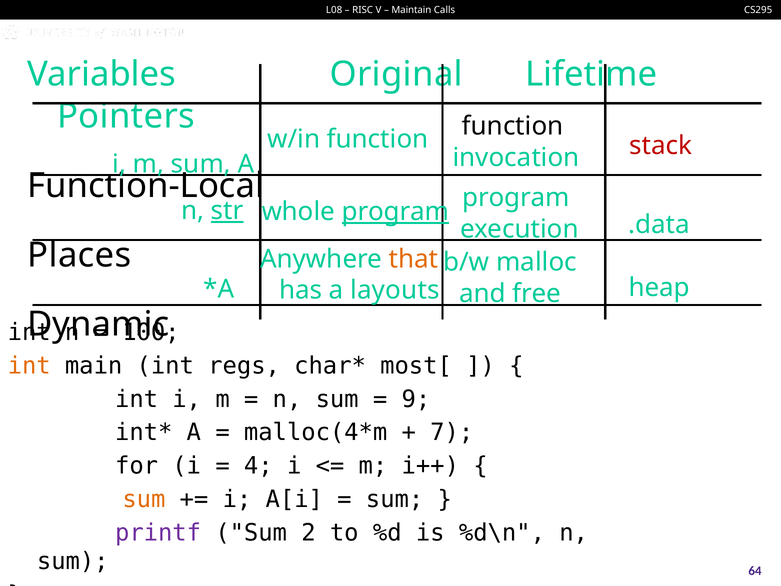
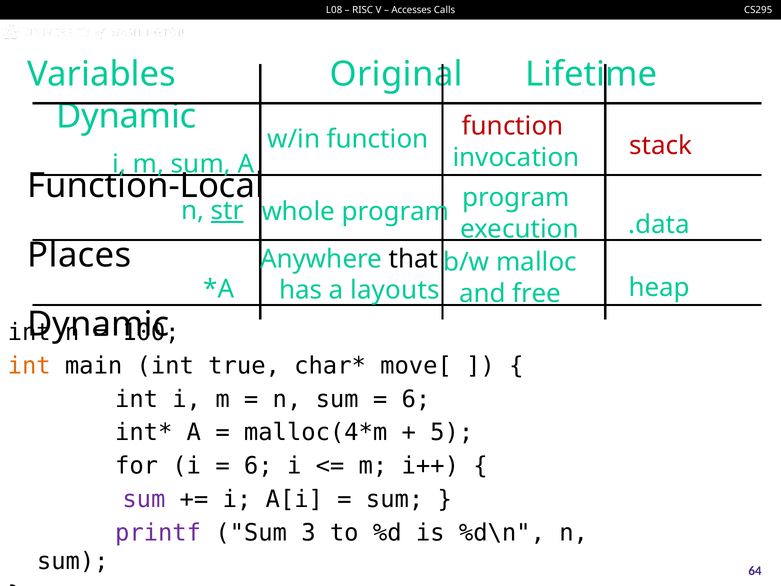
Maintain: Maintain -> Accesses (411, 10)
Pointers: Pointers -> Dynamic (126, 116)
function colour: black -> red (513, 126)
program underline: present -> none (396, 212)
that colour: orange -> black (414, 259)
regs: regs -> true (244, 366)
most[: most[ -> move[ (416, 366)
9: 9 -> 6 (416, 399)
7: 7 -> 5 (452, 432)
4: 4 -> 6 (258, 466)
sum colour: orange -> purple (144, 499)
2: 2 -> 3 (309, 533)
